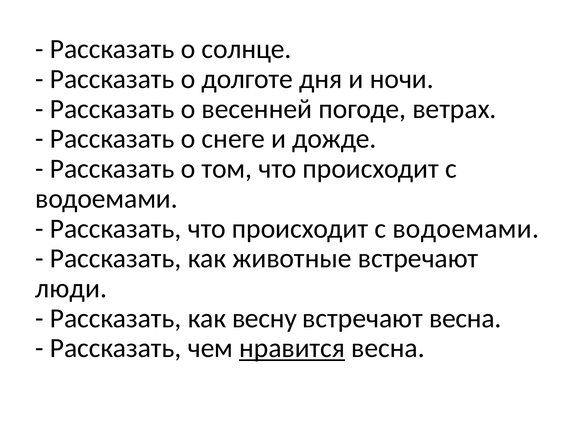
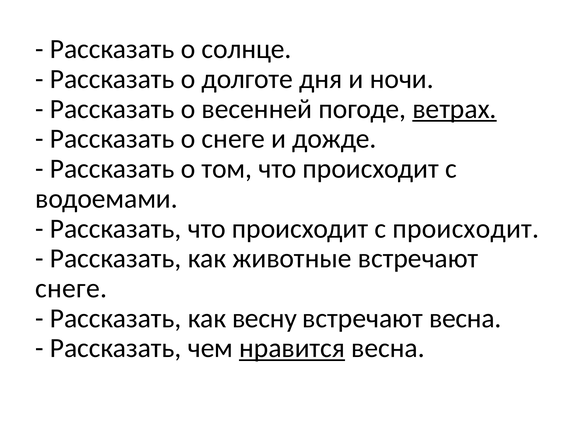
ветрах underline: none -> present (455, 109)
водоемами: водоемами -> происходит (466, 228)
люди: люди -> снеге (71, 288)
